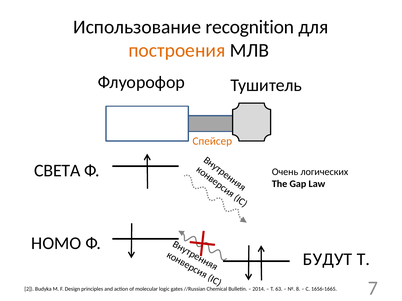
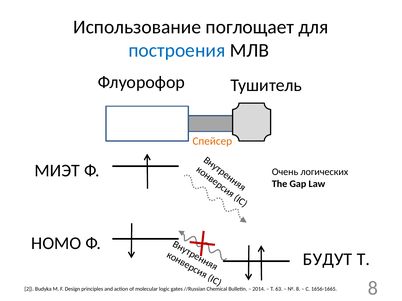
recognition: recognition -> поглощает (250, 27)
построения colour: orange -> blue (177, 51)
СВЕТА: СВЕТА -> МИЭТ (57, 171)
1656-1665 7: 7 -> 8 (373, 289)
